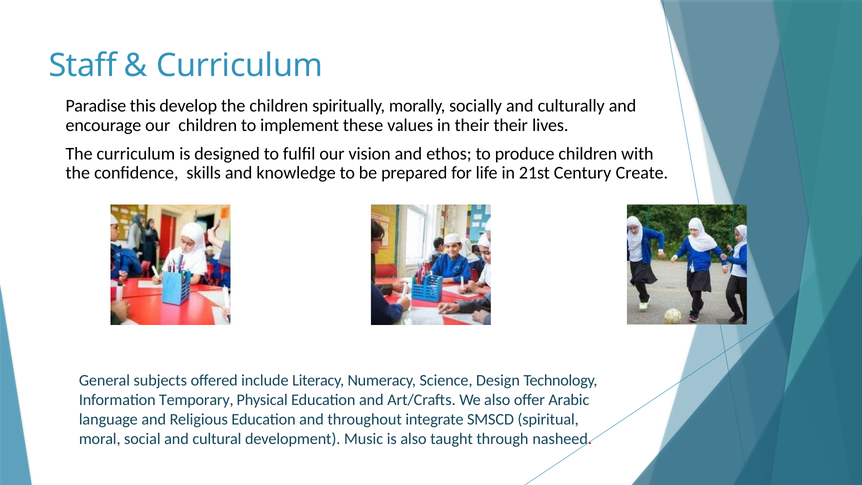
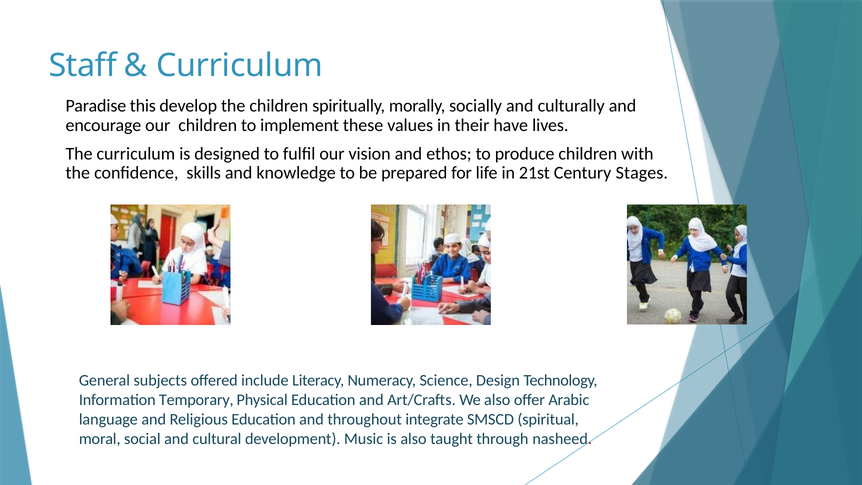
their their: their -> have (511, 125)
Create: Create -> Stages (642, 173)
